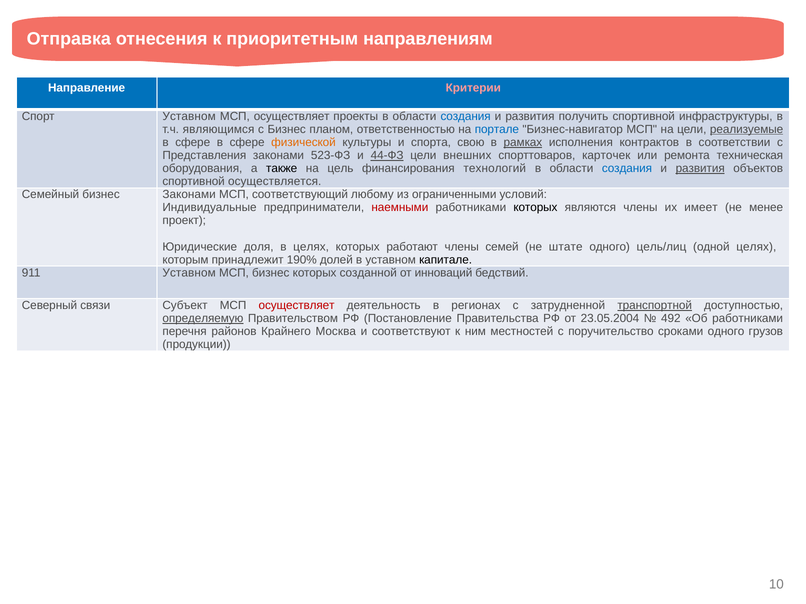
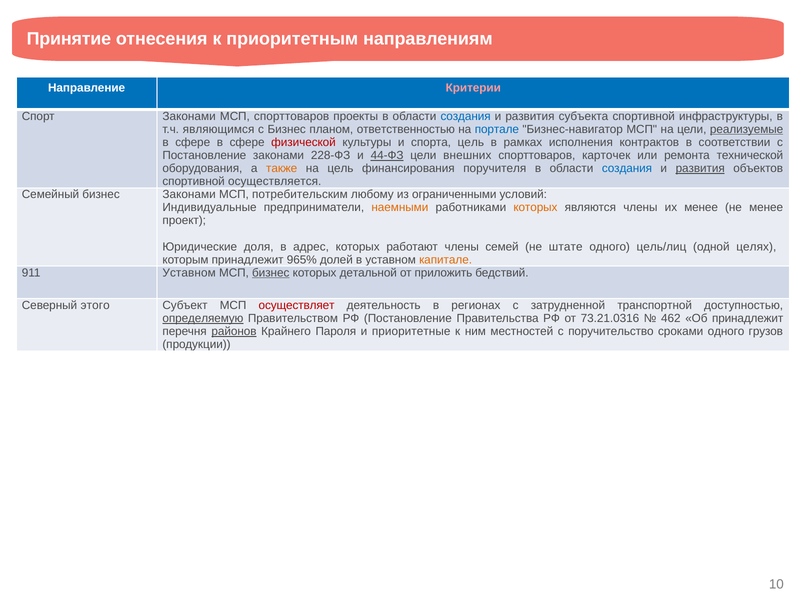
Отправка: Отправка -> Принятие (69, 39)
Спорт Уставном: Уставном -> Законами (189, 116)
осуществляет: осуществляет -> спорттоваров (292, 116)
получить: получить -> субъекта (583, 116)
физической colour: orange -> red (303, 142)
спорта свою: свою -> цель (471, 142)
рамках underline: present -> none (523, 142)
Представления: Представления -> Постановление (204, 156)
523-ФЗ: 523-ФЗ -> 228-ФЗ (331, 156)
техническая: техническая -> технической (750, 156)
также colour: black -> orange (282, 169)
технологий: технологий -> поручителя (495, 169)
соответствующий: соответствующий -> потребительским (300, 195)
наемными colour: red -> orange (400, 208)
которых colour: black -> orange (535, 208)
их имеет: имеет -> менее (701, 208)
в целях: целях -> адрес (311, 247)
190%: 190% -> 965% (302, 260)
капитале colour: black -> orange (446, 260)
бизнес underline: none -> present (271, 273)
созданной: созданной -> детальной (368, 273)
инноваций: инноваций -> приложить (443, 273)
связи: связи -> этого (95, 306)
транспортной underline: present -> none (655, 306)
23.05.2004: 23.05.2004 -> 73.21.0316 (610, 319)
492: 492 -> 462 (671, 319)
Об работниками: работниками -> принадлежит (748, 319)
районов underline: none -> present (234, 332)
Москва: Москва -> Пароля (336, 332)
соответствуют: соответствуют -> приоритетные (411, 332)
